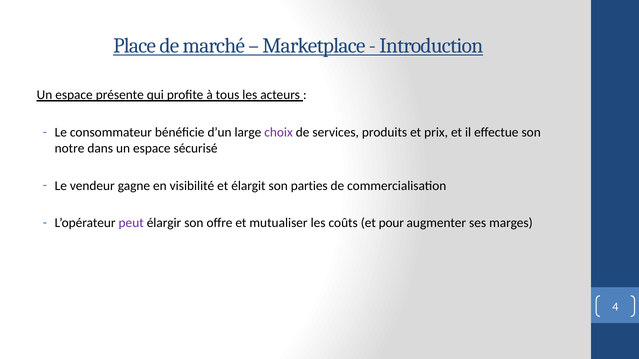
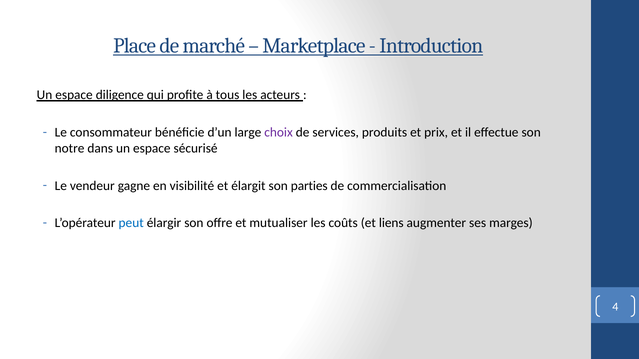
présente: présente -> diligence (120, 95)
peut colour: purple -> blue (131, 223)
pour: pour -> liens (391, 223)
